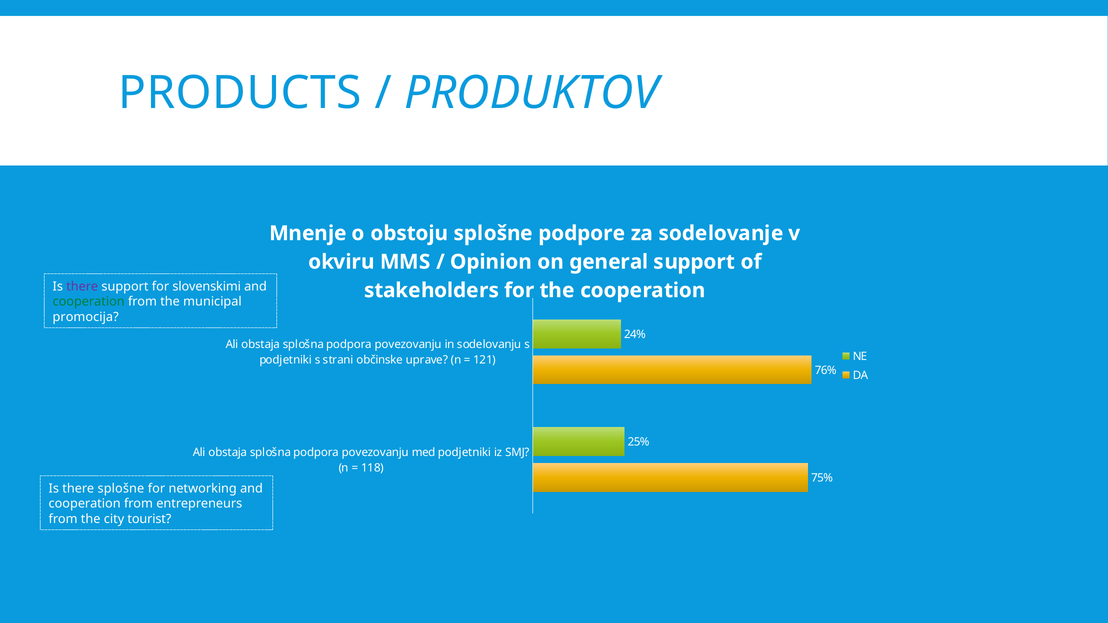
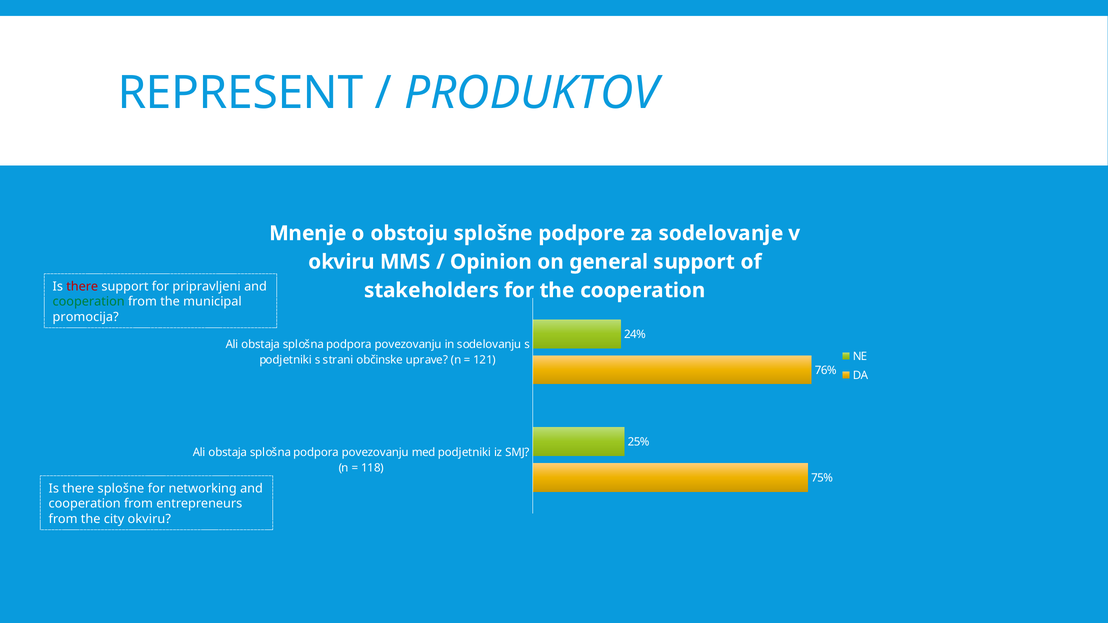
PRODUCTS: PRODUCTS -> REPRESENT (240, 93)
there colour: purple -> red (82, 287)
slovenskimi: slovenskimi -> pripravljeni (207, 287)
city tourist: tourist -> okviru (149, 519)
